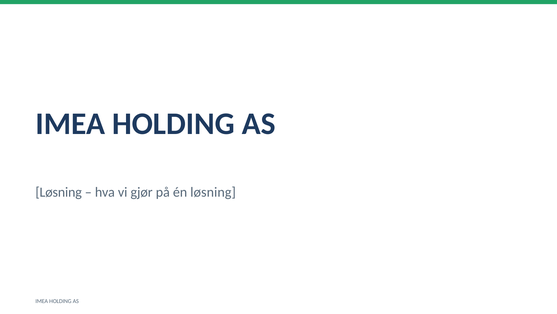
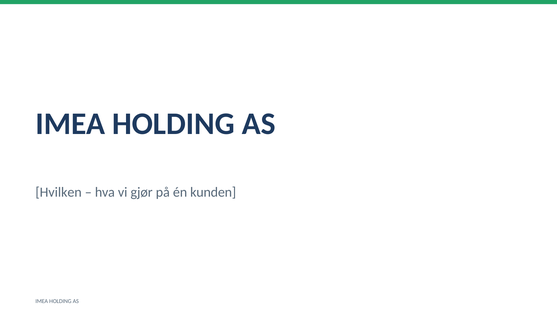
Løsning: Løsning -> Hvilken (59, 192)
én løsning: løsning -> kunden (213, 192)
